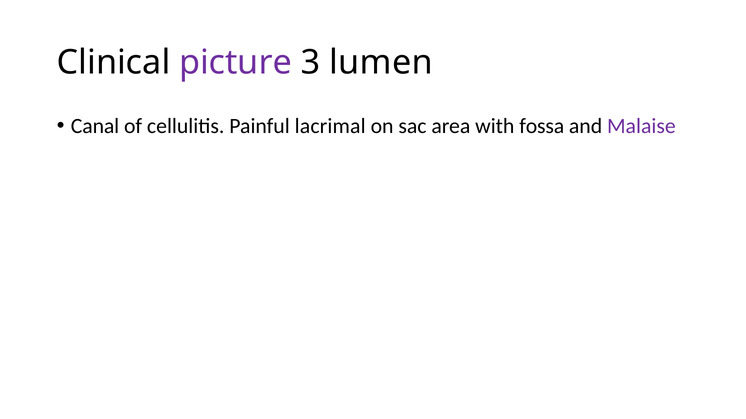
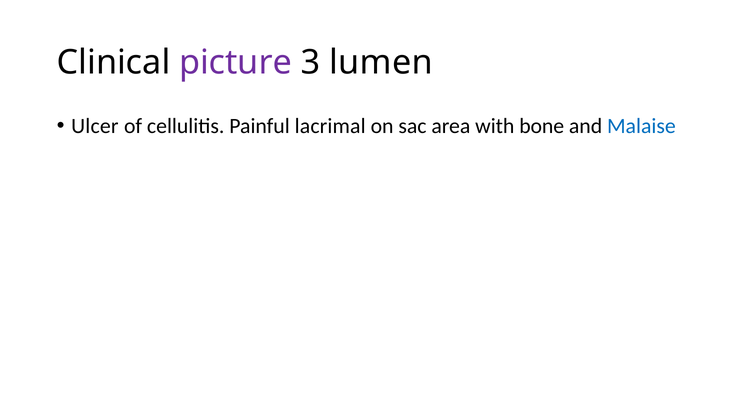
Canal: Canal -> Ulcer (95, 126)
fossa: fossa -> bone (542, 126)
Malaise colour: purple -> blue (641, 126)
